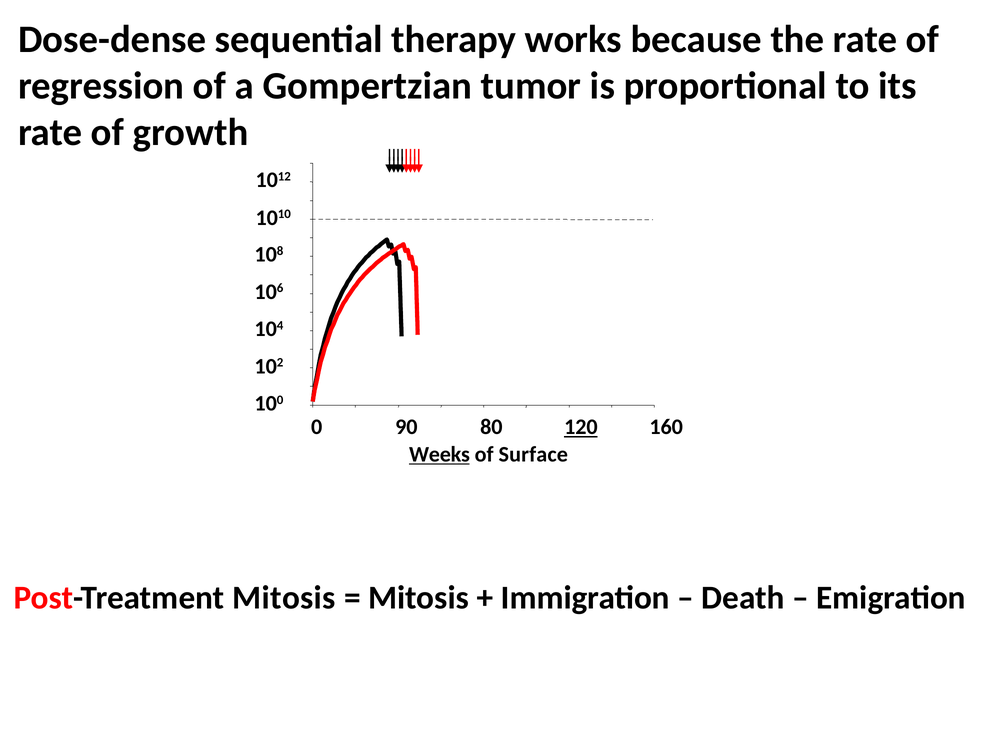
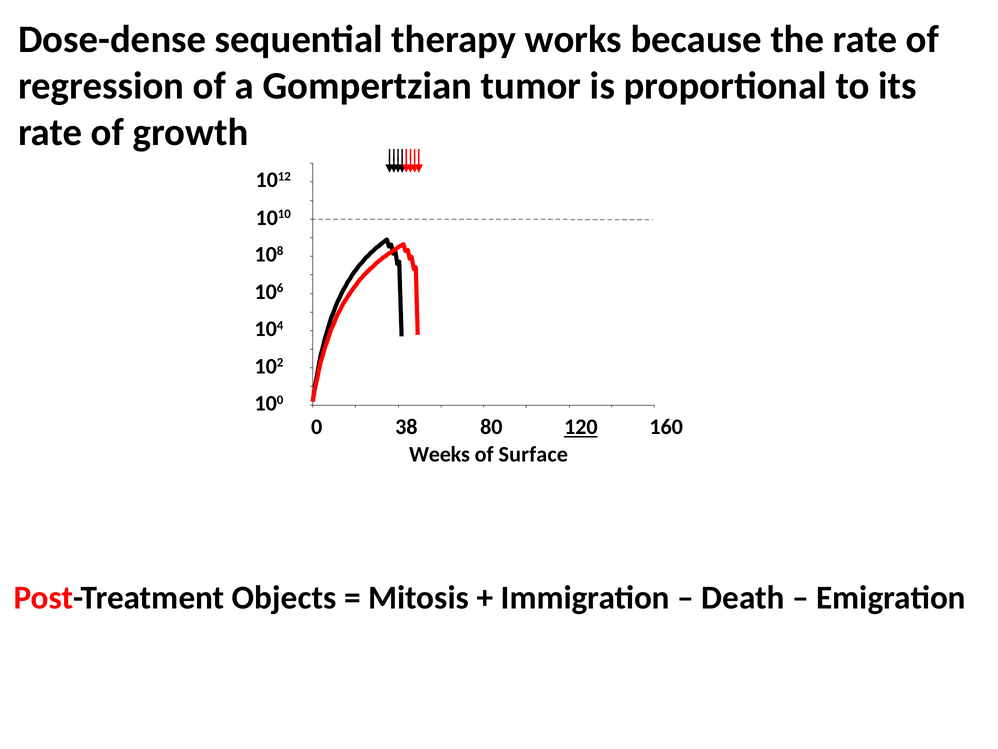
90: 90 -> 38 (406, 427)
Weeks underline: present -> none (439, 454)
Post-Treatment Mitosis: Mitosis -> Objects (284, 597)
